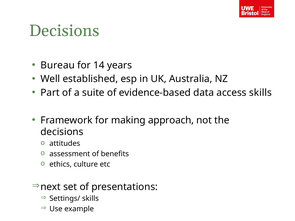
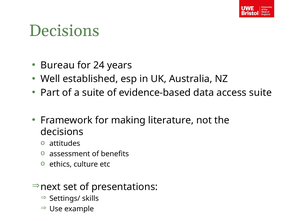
14: 14 -> 24 (99, 65)
access skills: skills -> suite (260, 93)
approach: approach -> literature (171, 120)
